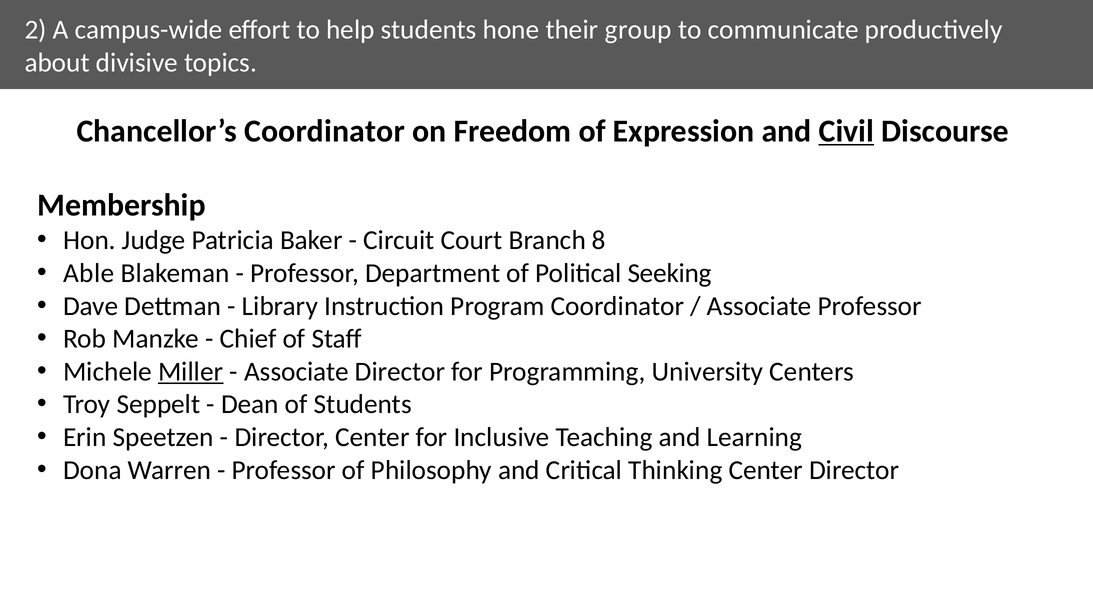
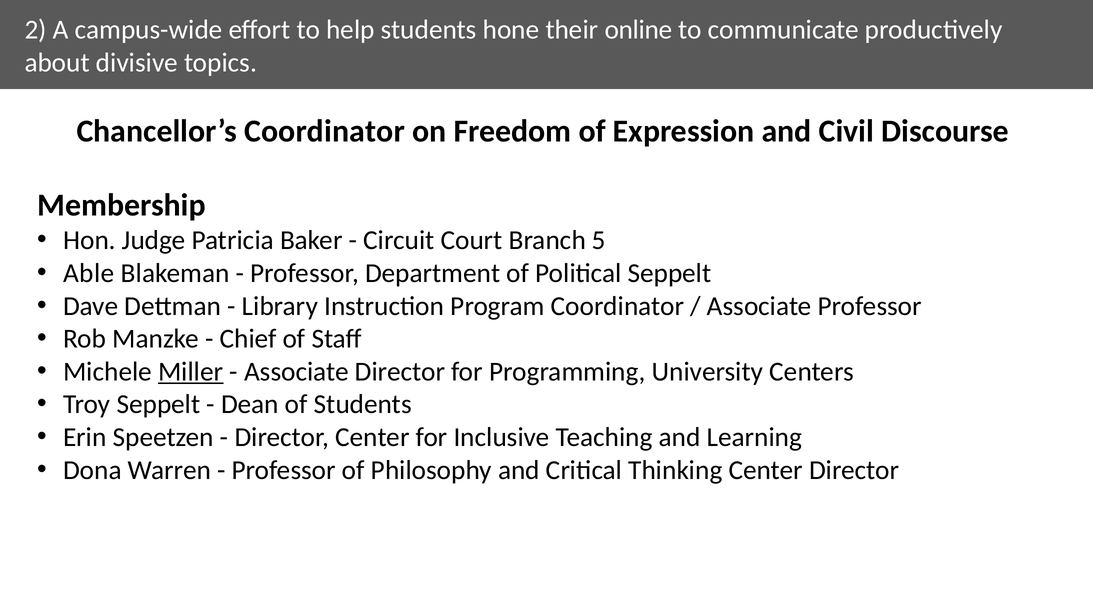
group: group -> online (639, 30)
Civil underline: present -> none (846, 131)
8: 8 -> 5 (599, 240)
Political Seeking: Seeking -> Seppelt (670, 273)
